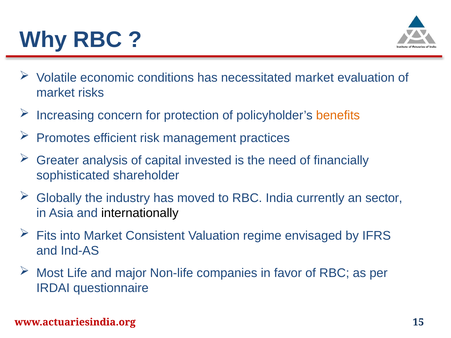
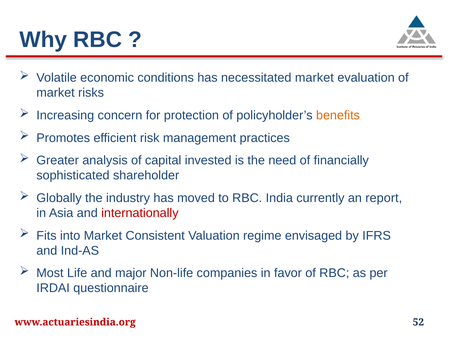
sector: sector -> report (384, 198)
internationally colour: black -> red (140, 213)
15: 15 -> 52 (418, 322)
